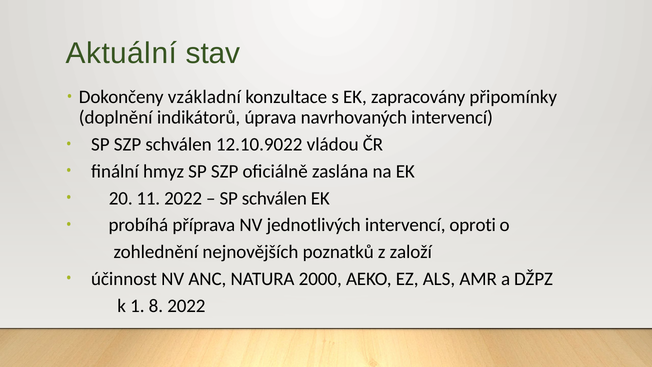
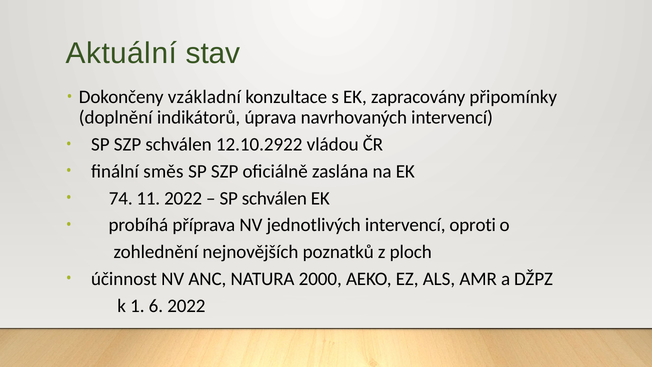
12.10.9022: 12.10.9022 -> 12.10.2922 (259, 144)
hmyz: hmyz -> směs (163, 171)
20: 20 -> 74 (121, 198)
založí: založí -> ploch (411, 252)
8: 8 -> 6 (156, 306)
